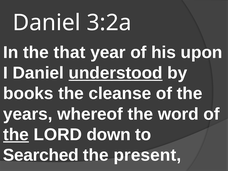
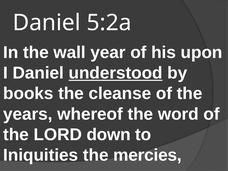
3:2a: 3:2a -> 5:2a (109, 23)
that: that -> wall (70, 52)
the underline: present -> none (16, 135)
Searched: Searched -> Iniquities (41, 155)
present: present -> mercies (148, 155)
